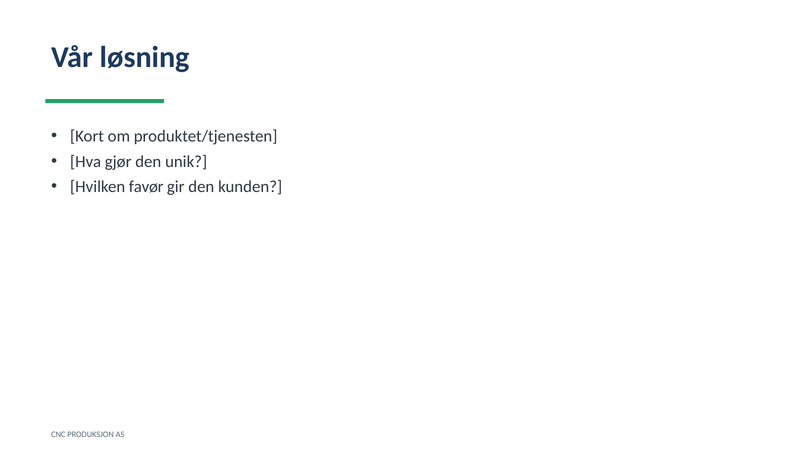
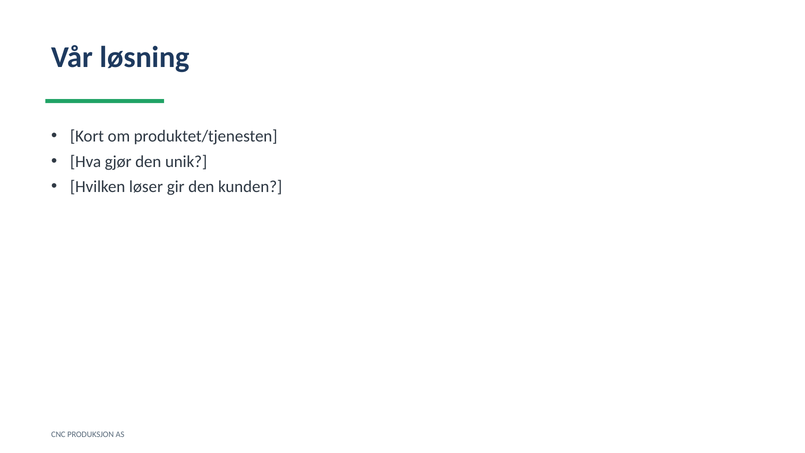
favør: favør -> løser (146, 187)
